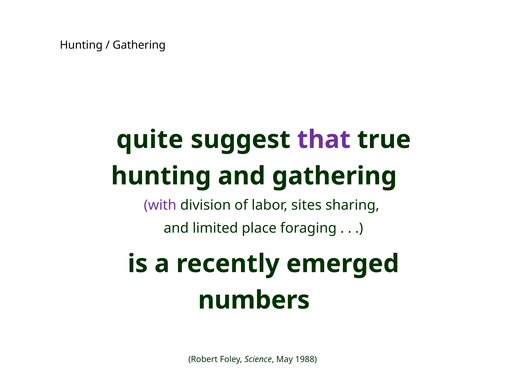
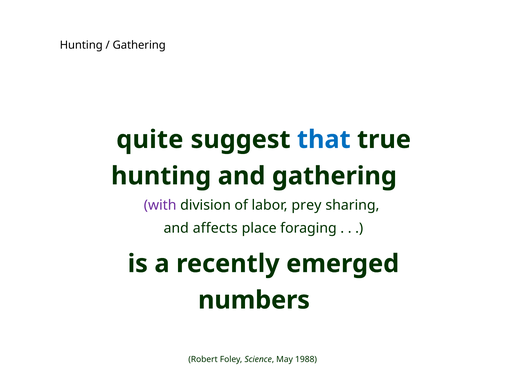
that colour: purple -> blue (324, 139)
sites: sites -> prey (306, 205)
limited: limited -> affects (215, 228)
